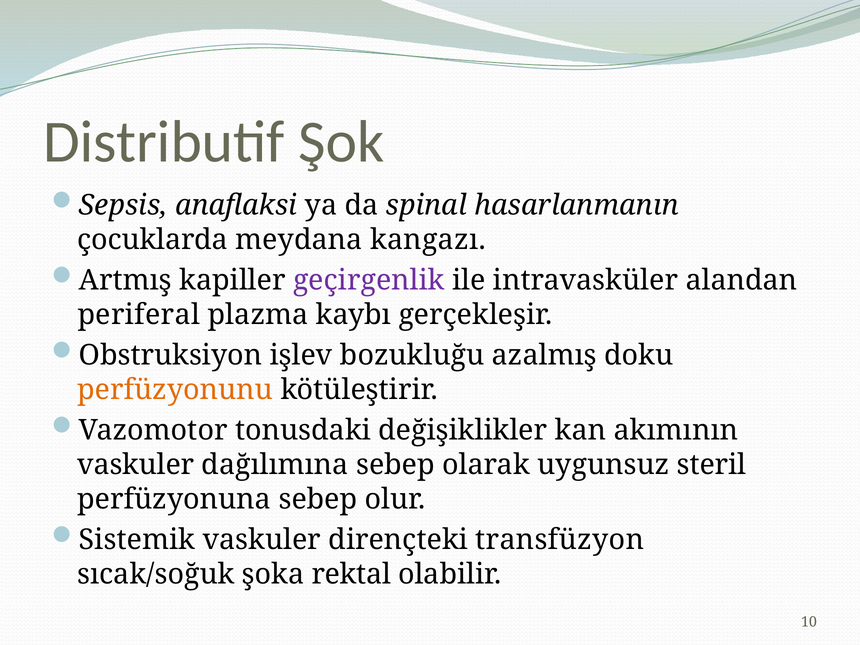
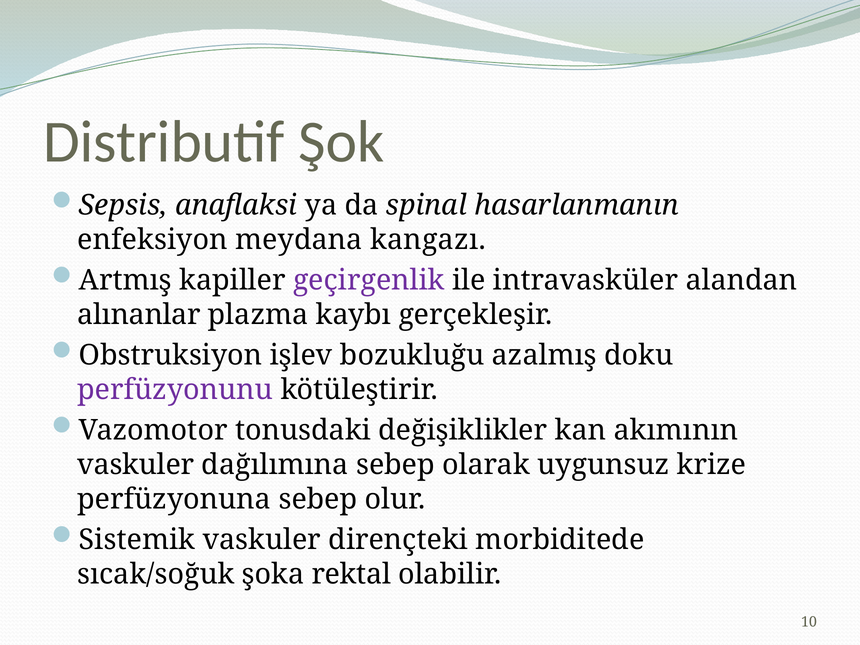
çocuklarda: çocuklarda -> enfeksiyon (153, 240)
periferal: periferal -> alınanlar (139, 315)
perfüzyonunu colour: orange -> purple (175, 390)
steril: steril -> krize (712, 465)
transfüzyon: transfüzyon -> morbiditede (560, 540)
